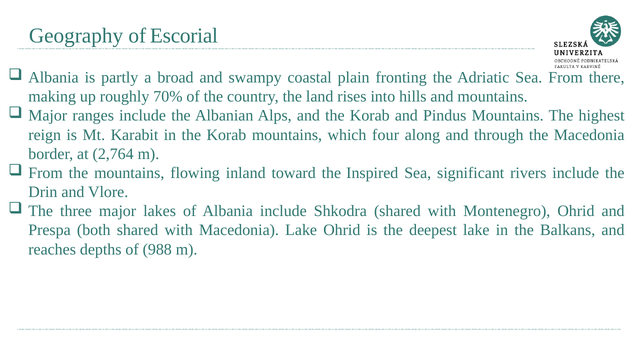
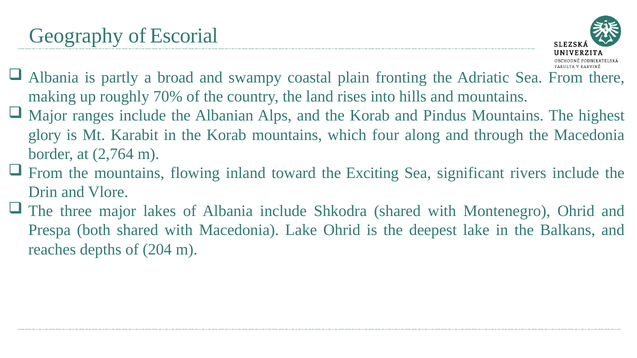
reign: reign -> glory (45, 135)
Inspired: Inspired -> Exciting (372, 173)
988: 988 -> 204 (157, 250)
